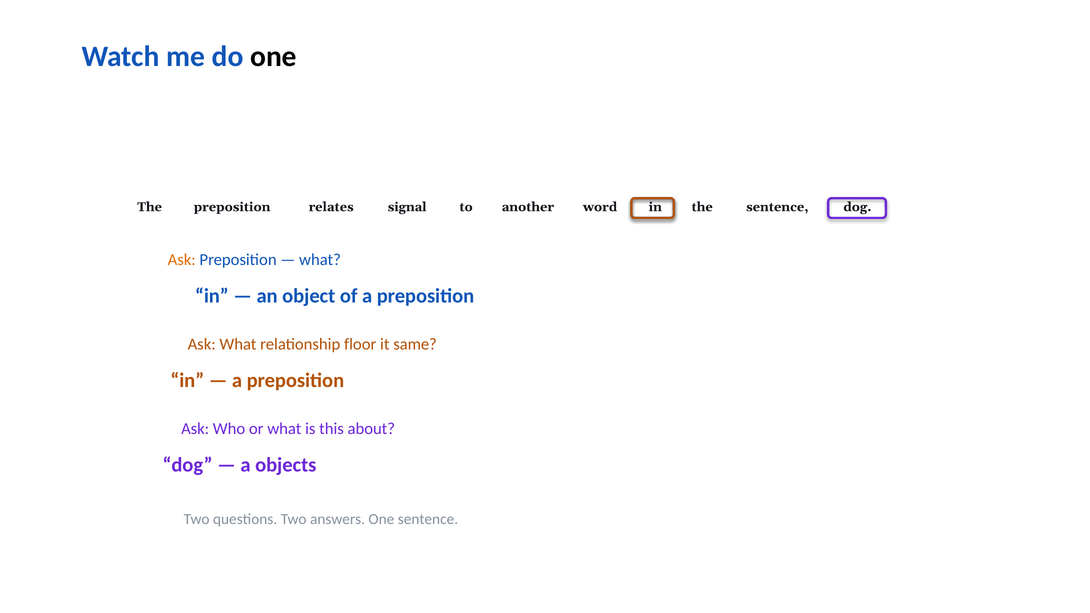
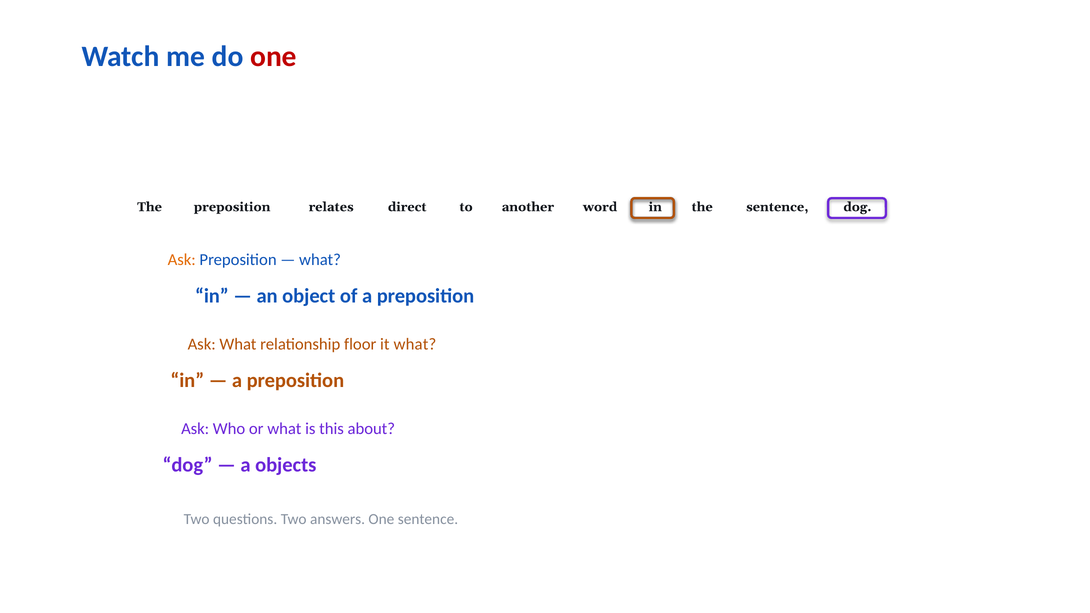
one colour: black -> red (274, 56)
signal: signal -> direct (407, 207)
it same: same -> what (415, 344)
